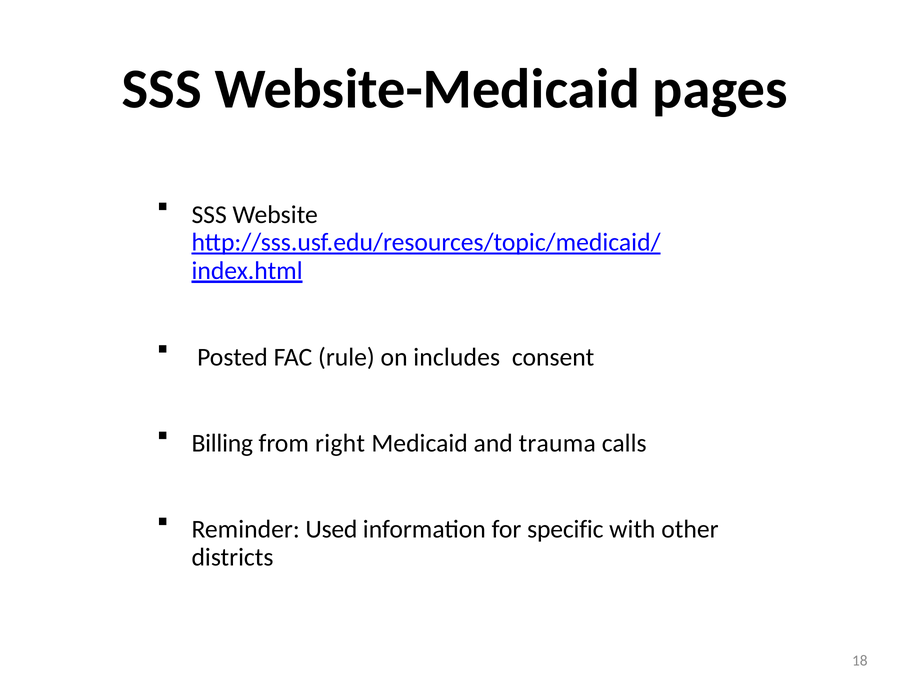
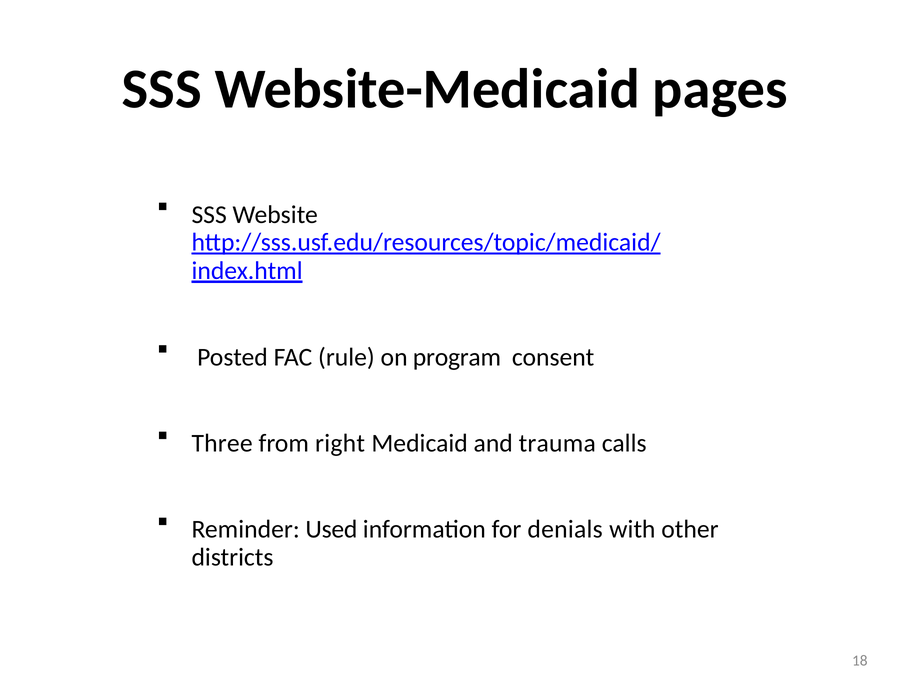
includes: includes -> program (457, 357)
Billing: Billing -> Three (222, 444)
specific: specific -> denials (565, 530)
